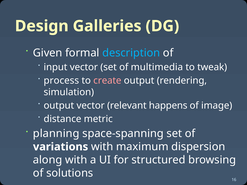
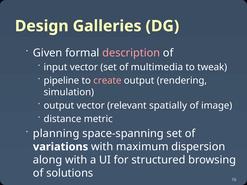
description colour: light blue -> pink (131, 53)
process: process -> pipeline (61, 81)
happens: happens -> spatially (168, 106)
